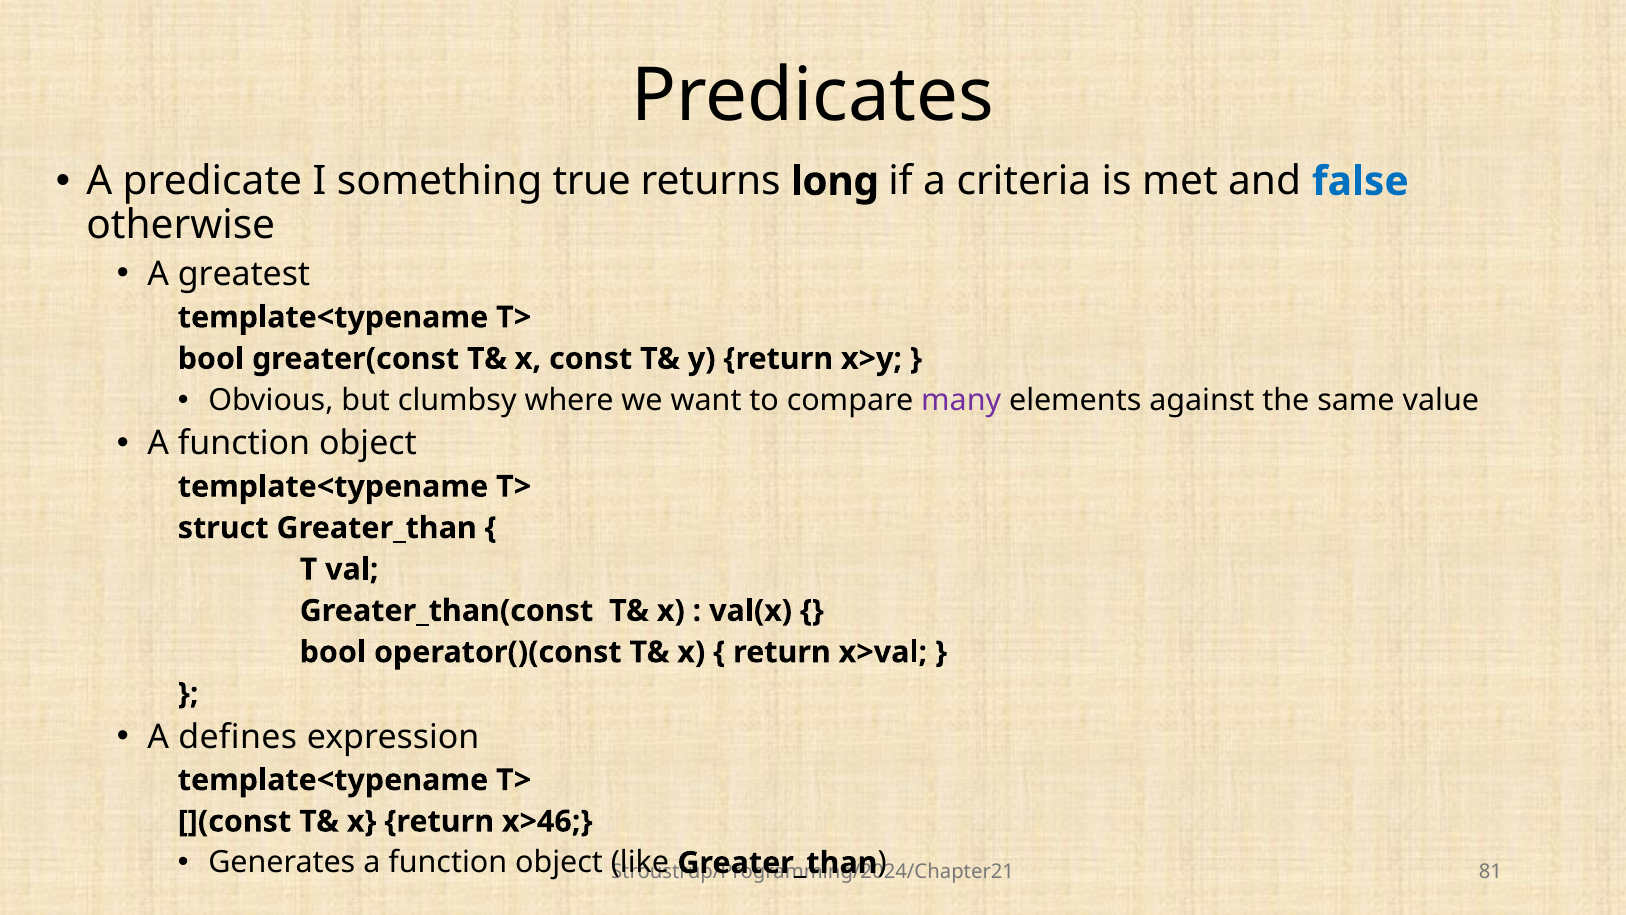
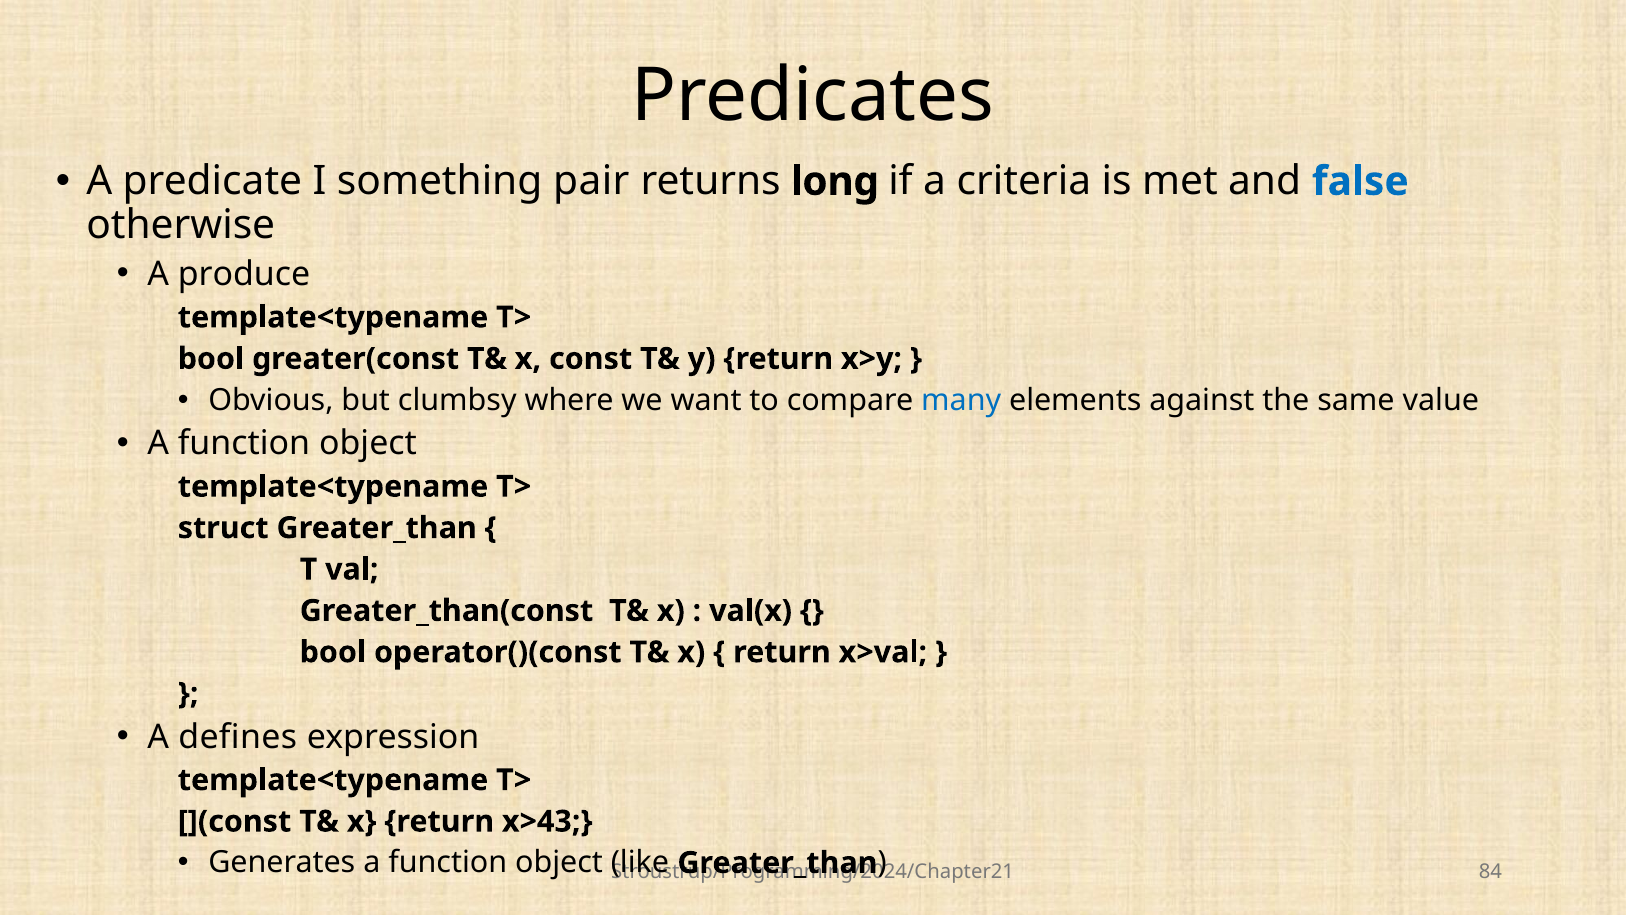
true: true -> pair (591, 181)
greatest: greatest -> produce (244, 274)
many colour: purple -> blue (961, 400)
x>46: x>46 -> x>43 (547, 821)
81: 81 -> 84 (1490, 872)
